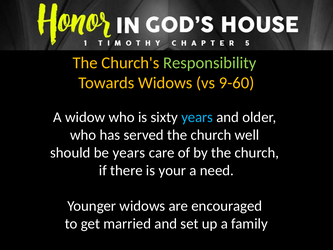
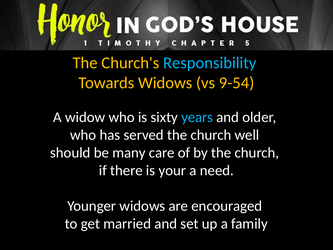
Responsibility colour: light green -> light blue (210, 63)
9-60: 9-60 -> 9-54 (237, 83)
be years: years -> many (129, 153)
